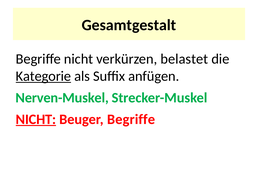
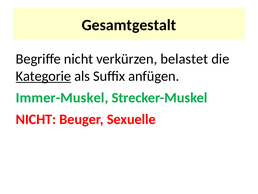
Nerven-Muskel: Nerven-Muskel -> Immer-Muskel (62, 98)
NICHT underline: present -> none (36, 119)
Beuger Begriffe: Begriffe -> Sexuelle (131, 119)
